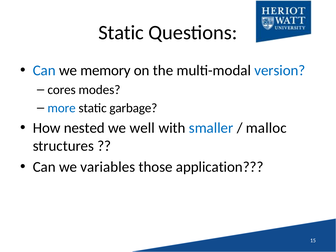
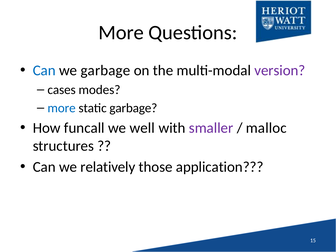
Static: Static -> More (121, 33)
we memory: memory -> garbage (105, 70)
version colour: blue -> purple (280, 70)
cores: cores -> cases (62, 90)
nested: nested -> funcall (84, 128)
smaller colour: blue -> purple (211, 128)
variables: variables -> relatively (108, 167)
